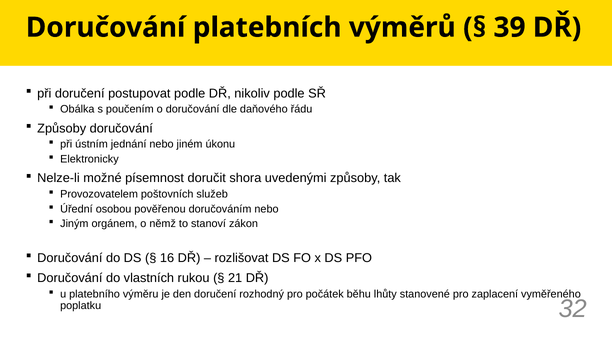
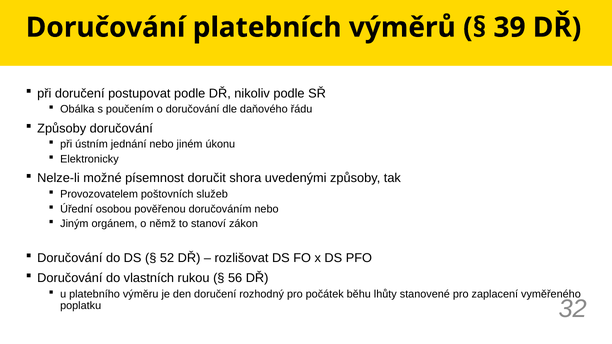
16: 16 -> 52 (167, 258)
21: 21 -> 56 (235, 278)
